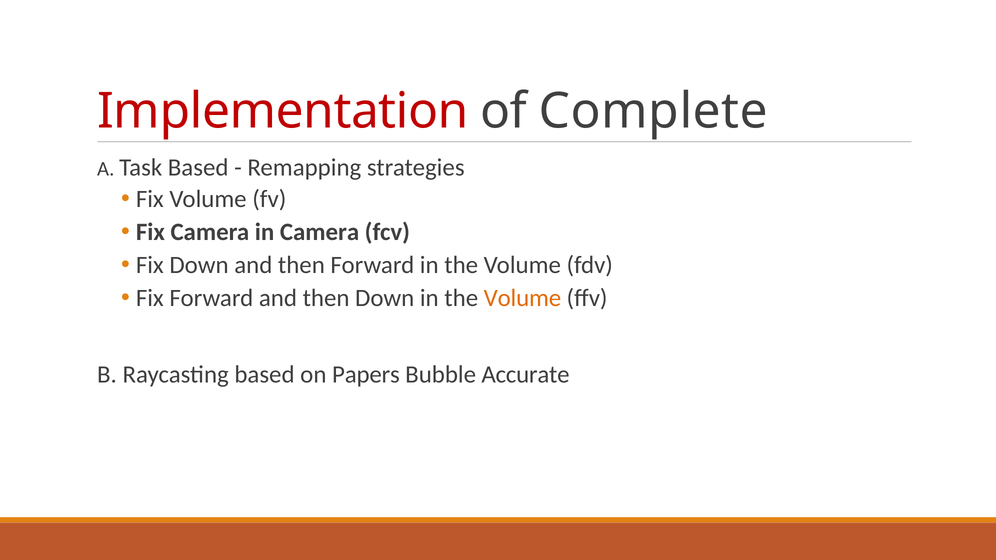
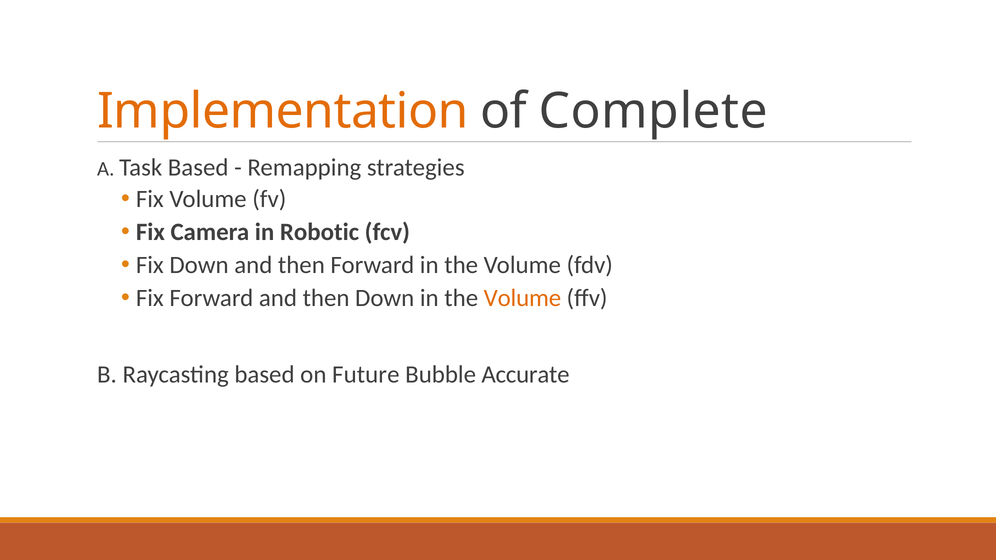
Implementation colour: red -> orange (283, 112)
in Camera: Camera -> Robotic (320, 232)
Papers: Papers -> Future (366, 375)
